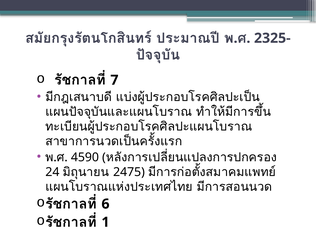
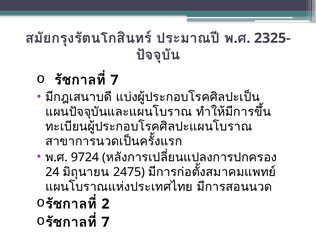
4590: 4590 -> 9724 (85, 157)
6: 6 -> 2 (105, 204)
1: 1 -> 7 (105, 222)
